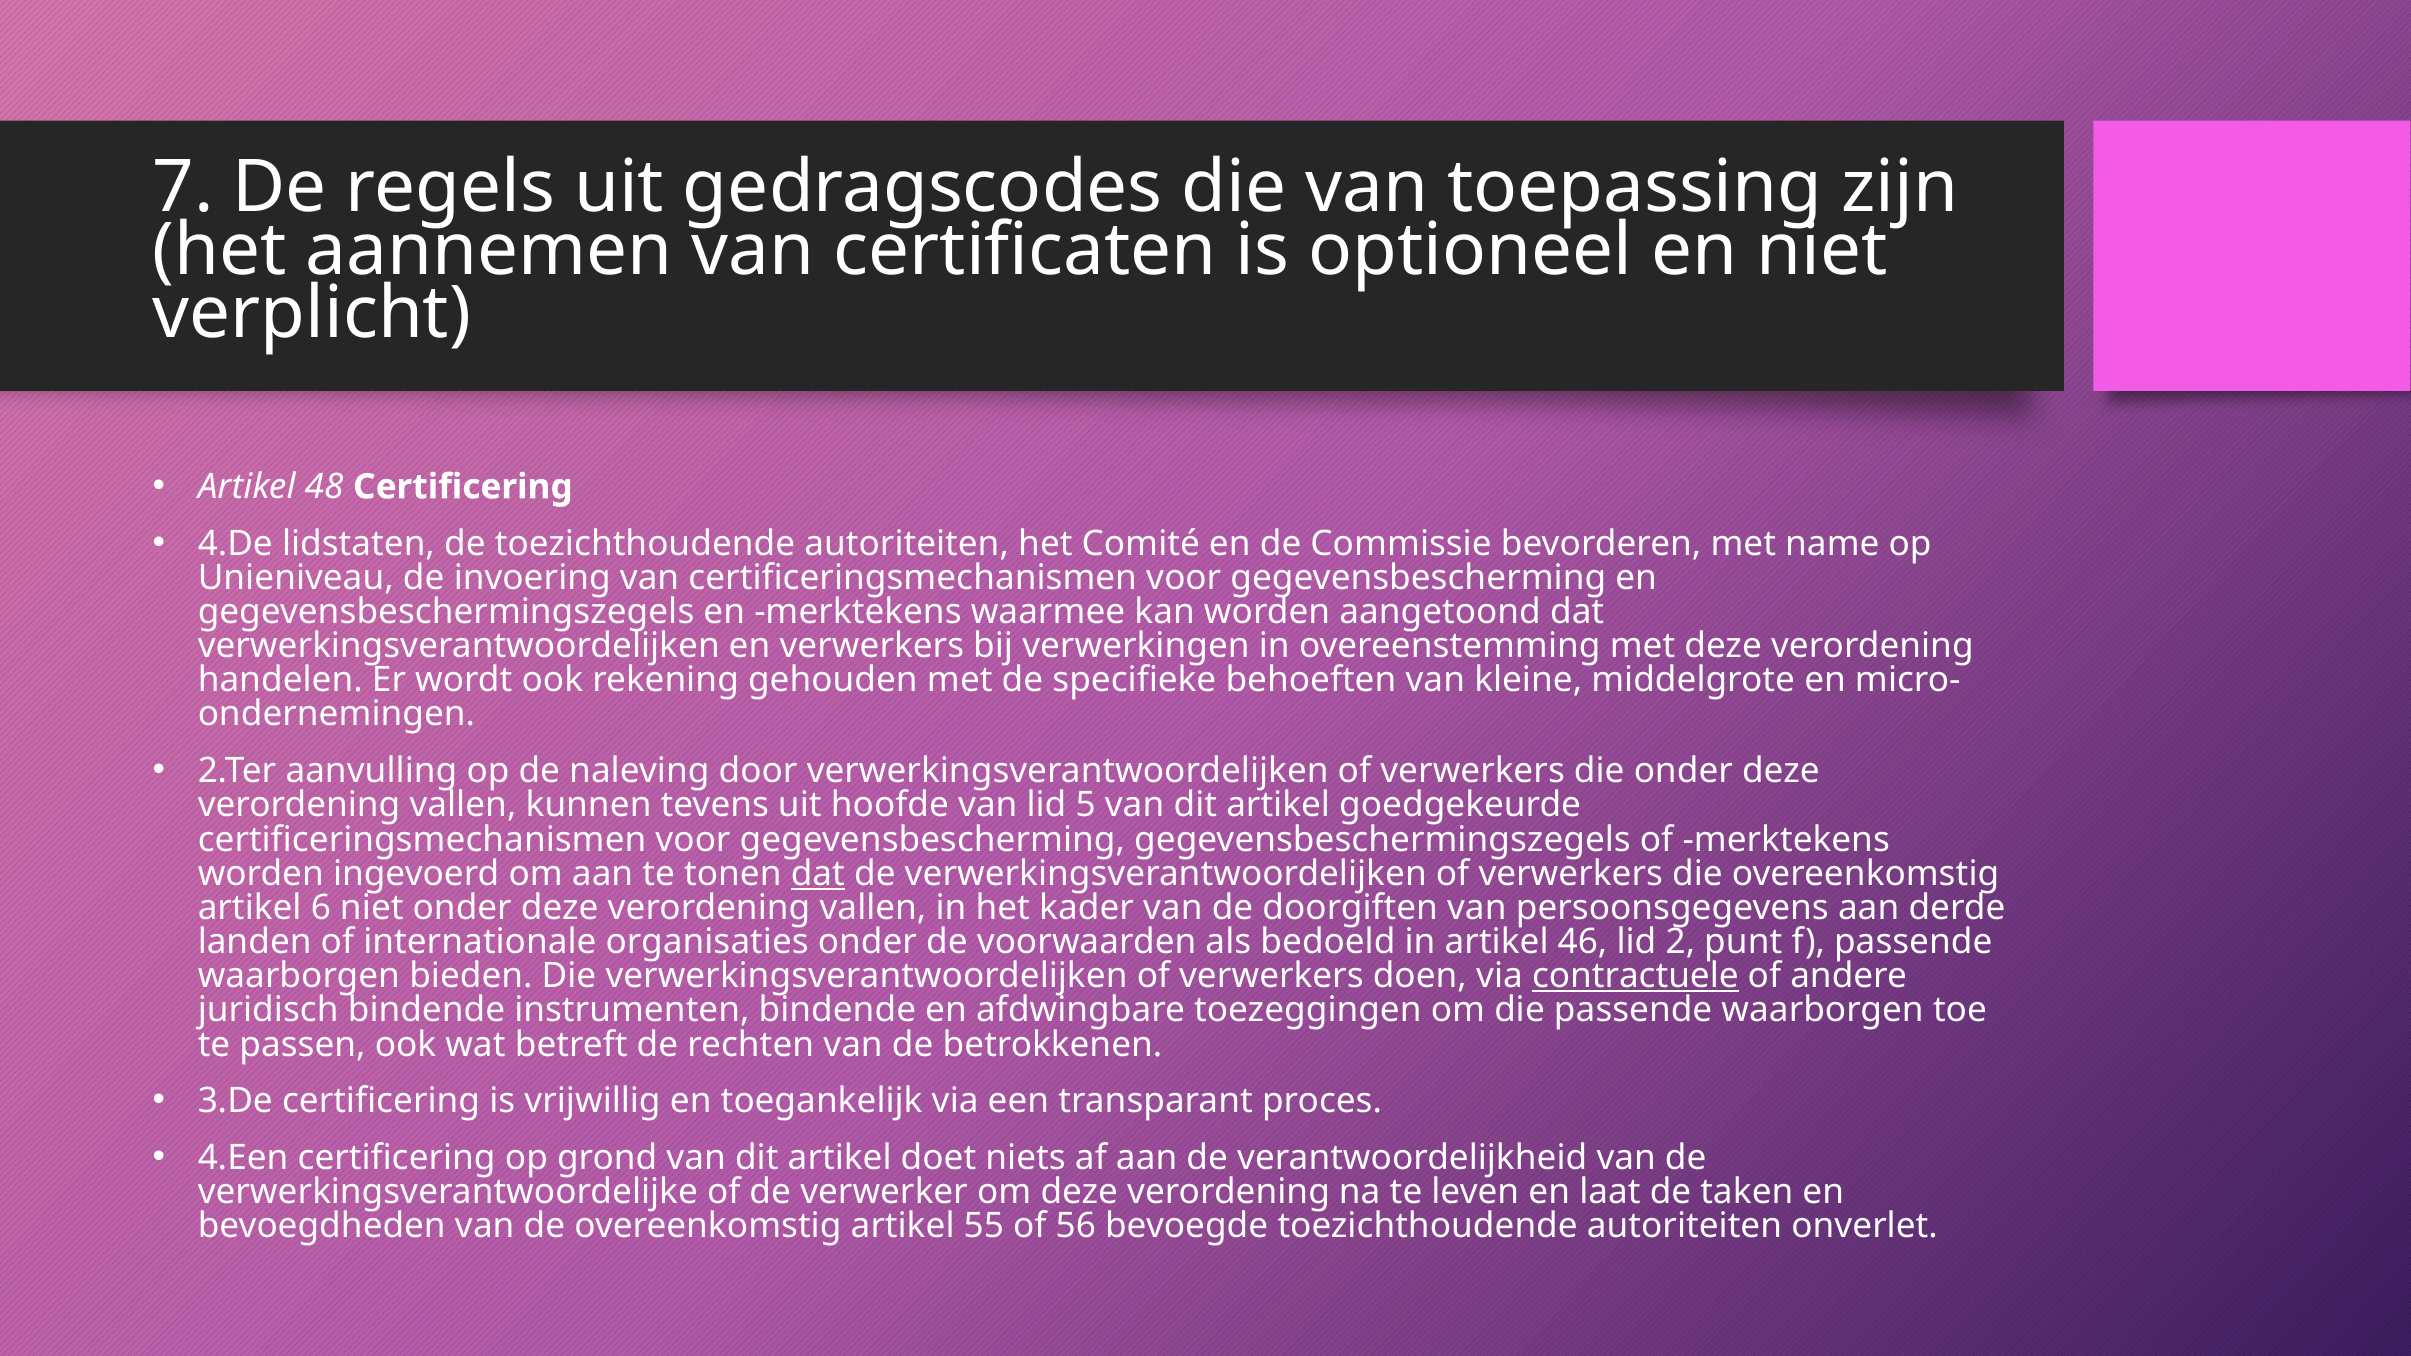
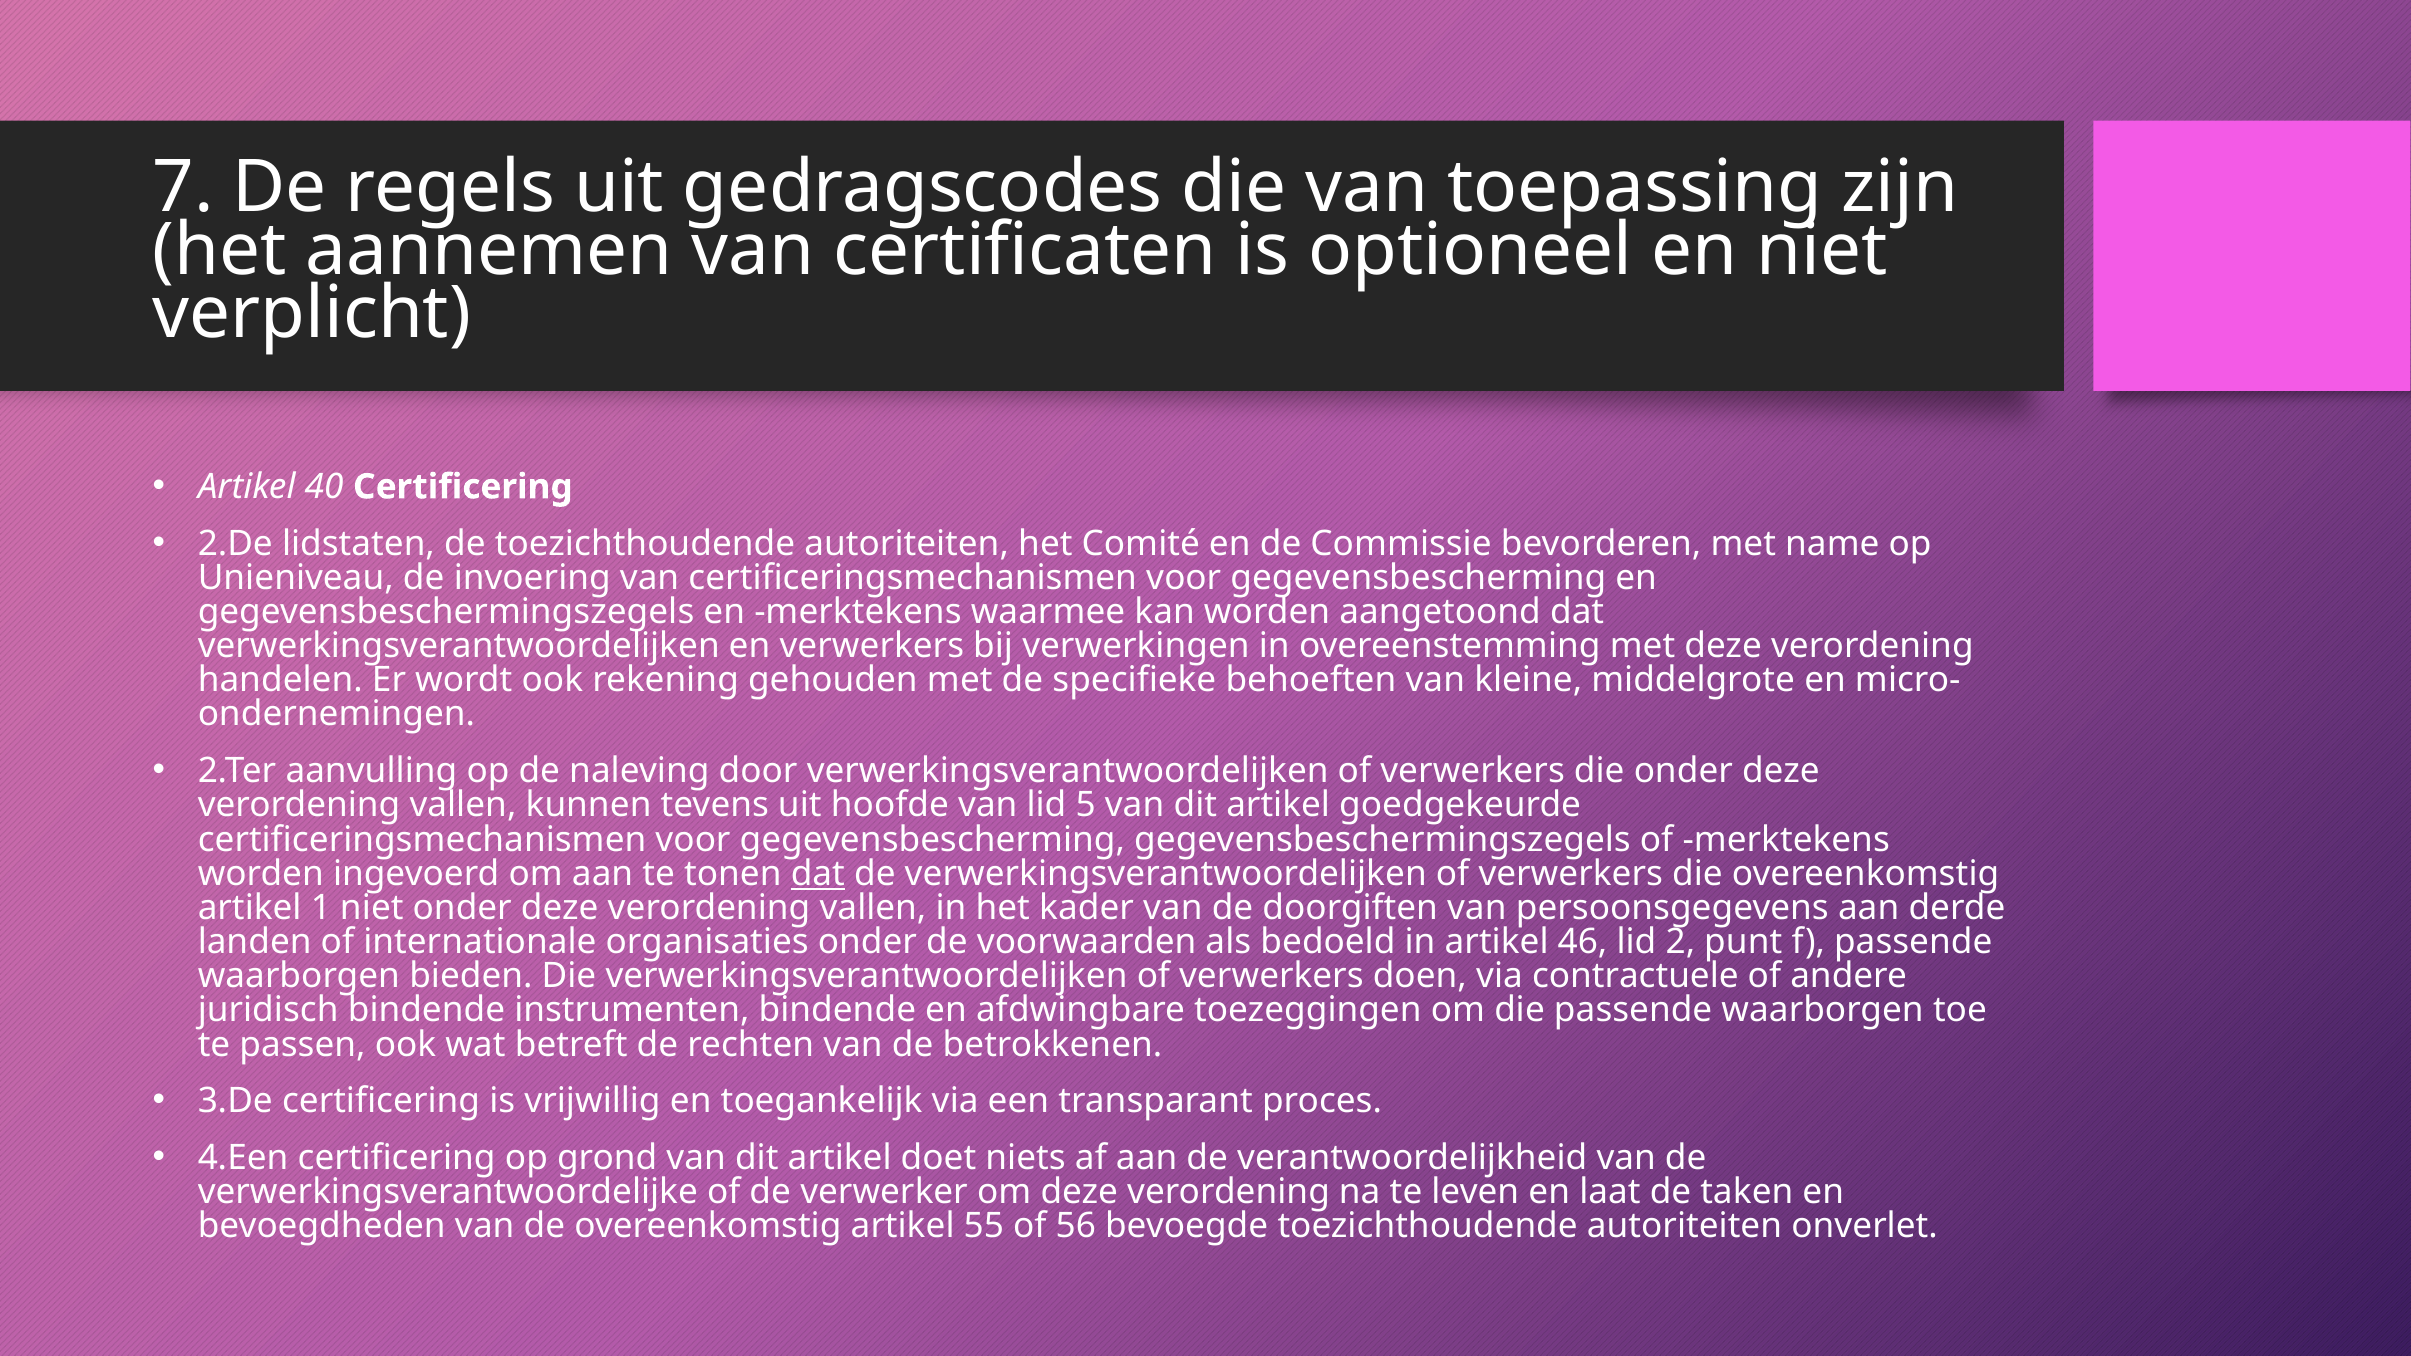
48: 48 -> 40 (324, 487)
4.De: 4.De -> 2.De (235, 544)
6: 6 -> 1 (321, 908)
contractuele underline: present -> none (1635, 976)
